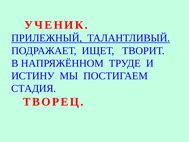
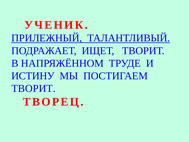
СТАДИЯ: СТАДИЯ -> ТВОРИТ (34, 88)
